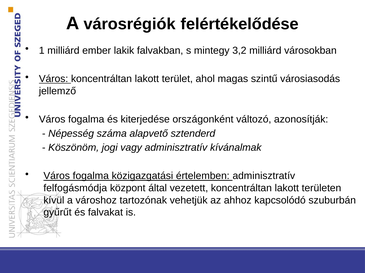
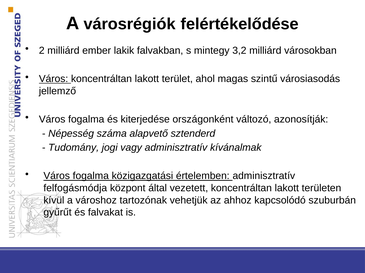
1: 1 -> 2 (42, 51)
Köszönöm: Köszönöm -> Tudomány (74, 148)
